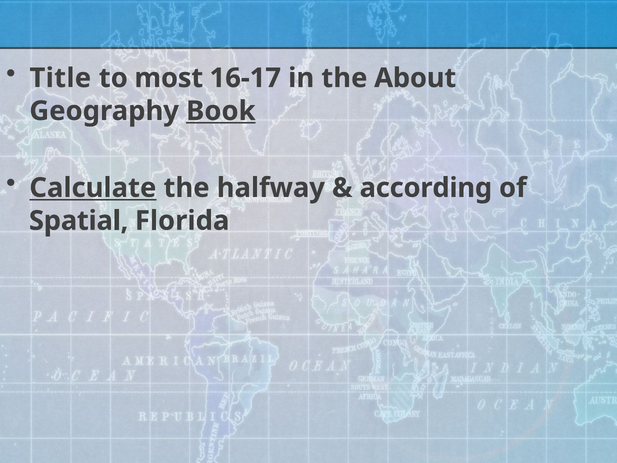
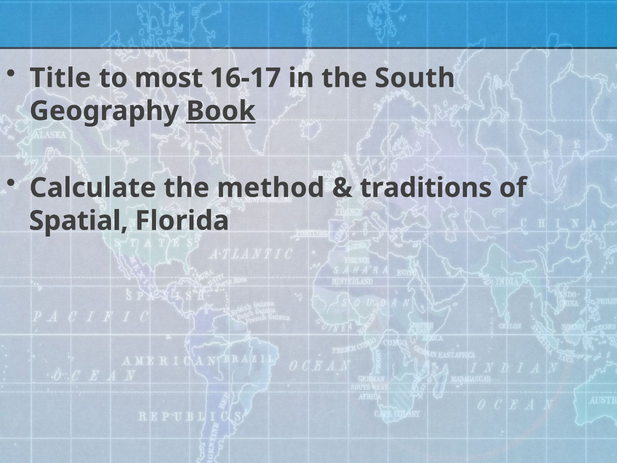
About: About -> South (415, 78)
Calculate underline: present -> none (93, 188)
halfway: halfway -> method (271, 188)
according: according -> traditions (426, 188)
